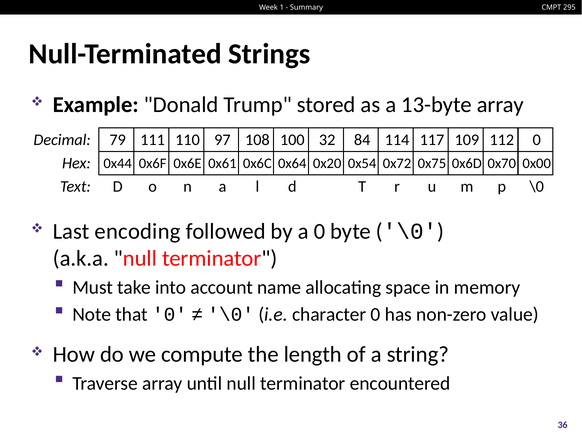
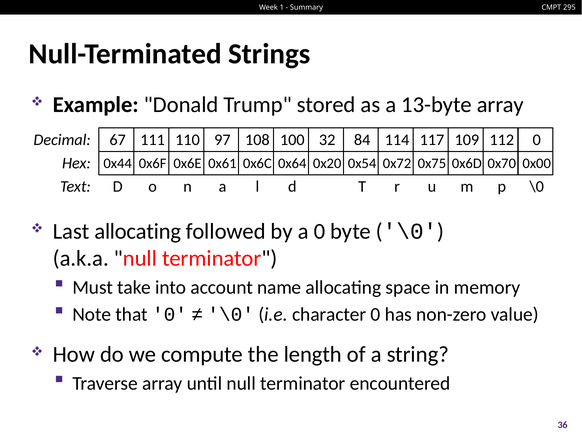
79: 79 -> 67 (118, 140)
Last encoding: encoding -> allocating (138, 232)
